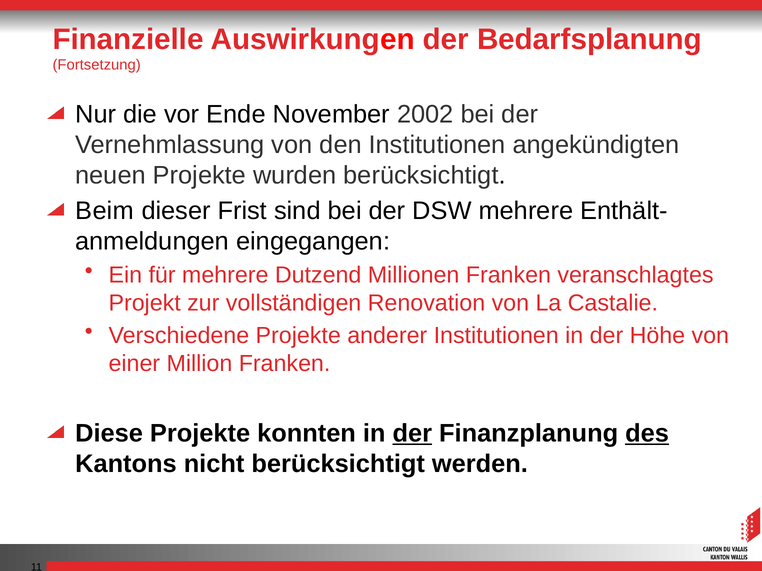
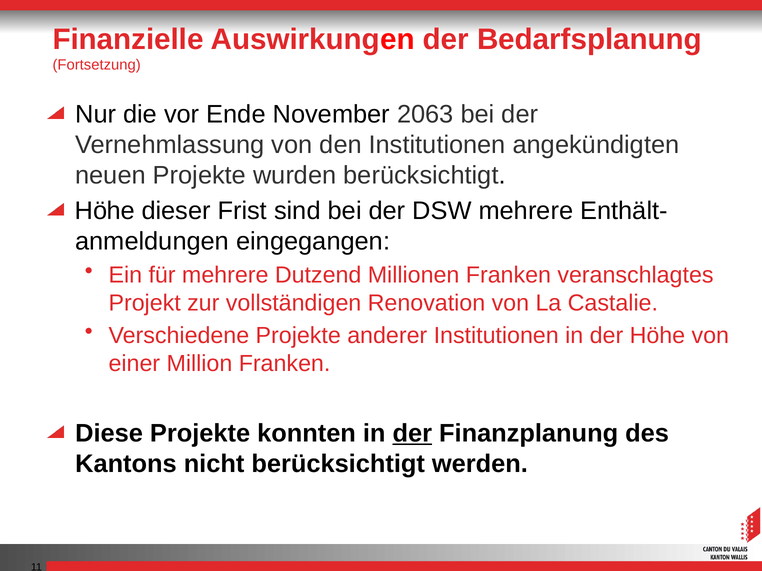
2002: 2002 -> 2063 (425, 115)
Beim: Beim -> Höhe (105, 211)
des underline: present -> none (647, 434)
